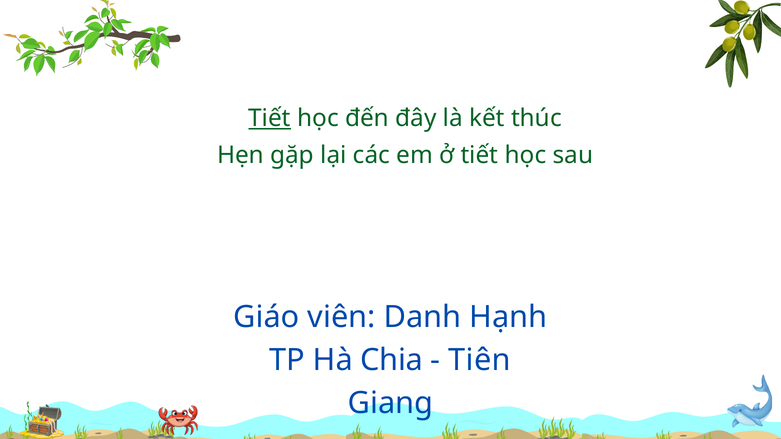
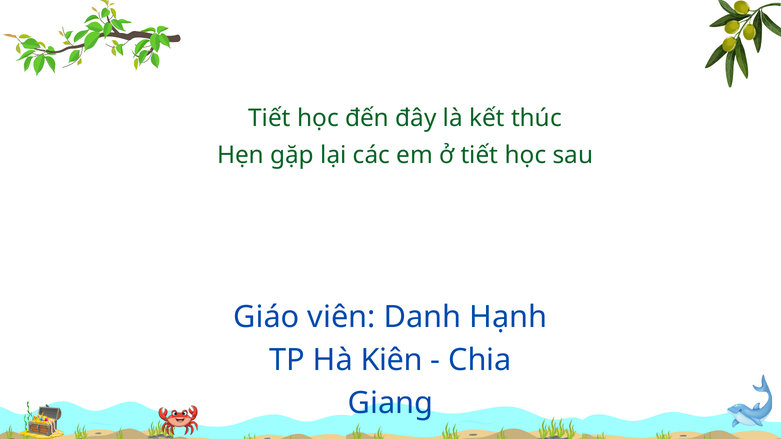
Tiết underline: present -> none (270, 118)
Chia: Chia -> Kiên (392, 360)
Tiên: Tiên -> Chia (480, 360)
